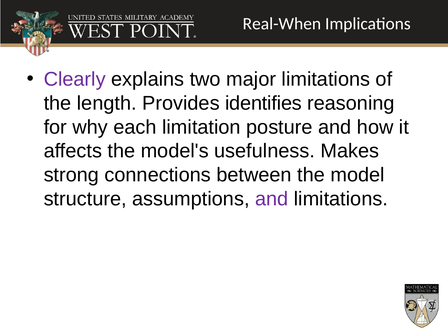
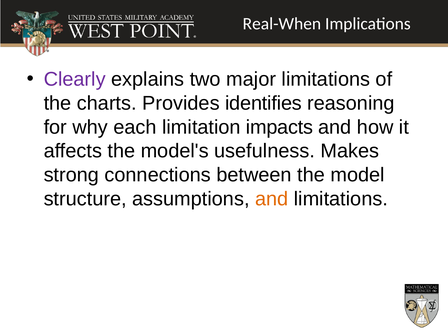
length: length -> charts (107, 103)
posture: posture -> impacts (280, 127)
and colour: purple -> orange (272, 199)
